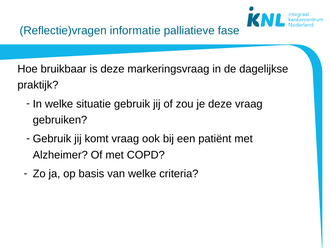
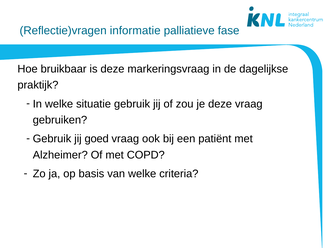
komt: komt -> goed (97, 139)
